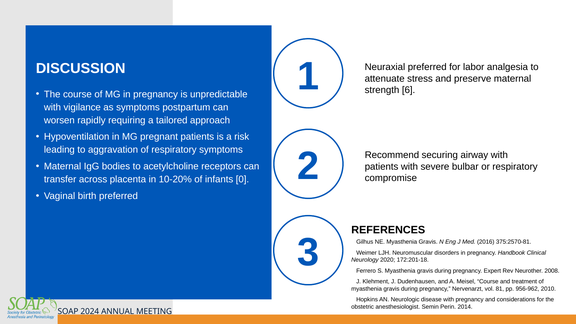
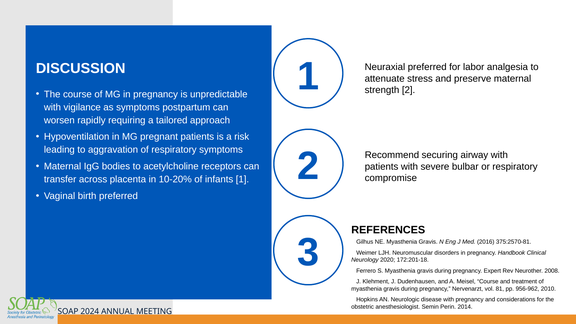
strength 6: 6 -> 2 (409, 90)
infants 0: 0 -> 1 (242, 179)
